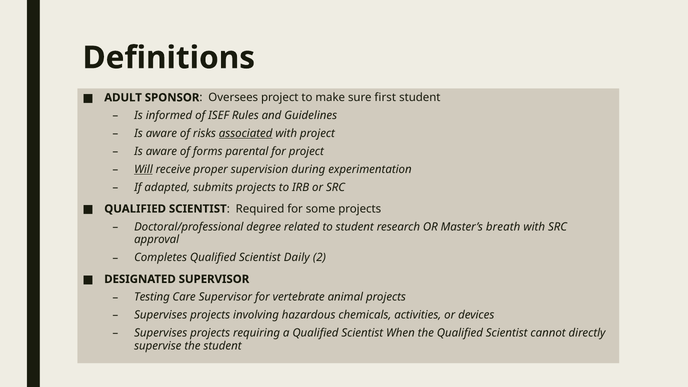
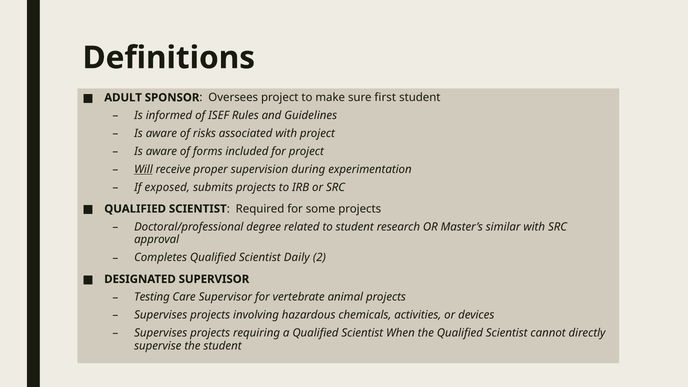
associated underline: present -> none (246, 133)
parental: parental -> included (247, 151)
adapted: adapted -> exposed (167, 187)
breath: breath -> similar (503, 227)
